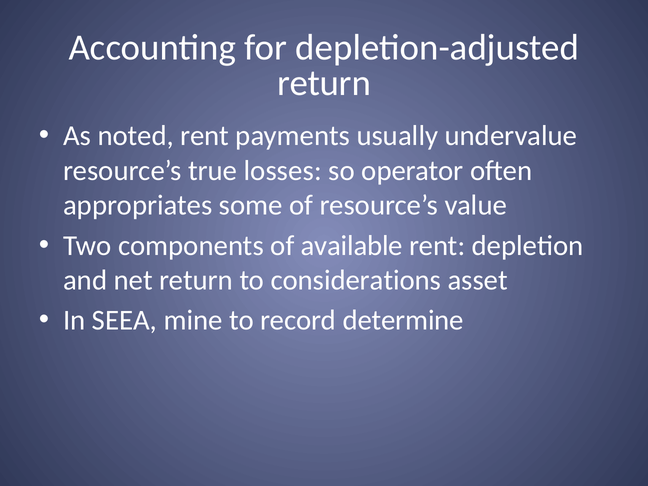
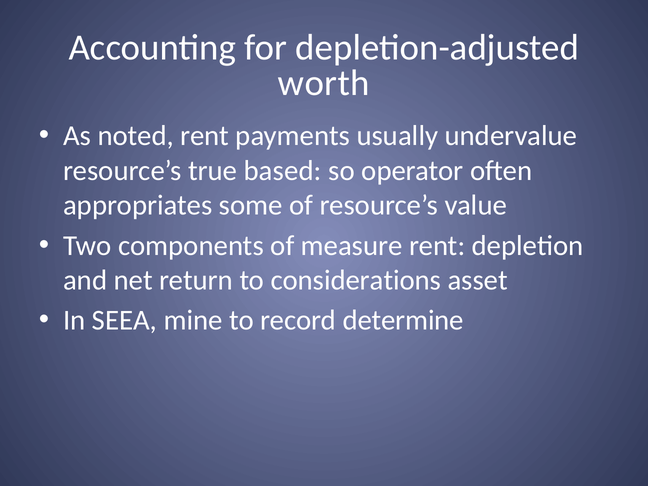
return: return -> worth (324, 83)
losses: losses -> based (283, 171)
available: available -> measure (352, 246)
